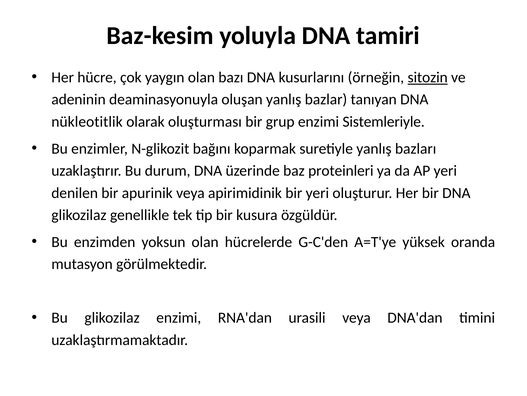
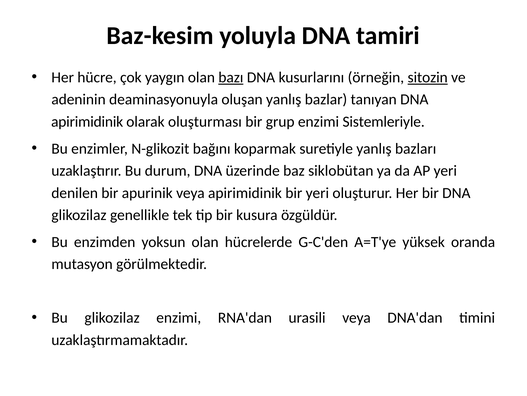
bazı underline: none -> present (231, 77)
nükleotitlik: nükleotitlik -> apirimidinik (87, 122)
proteinleri: proteinleri -> siklobütan (341, 170)
